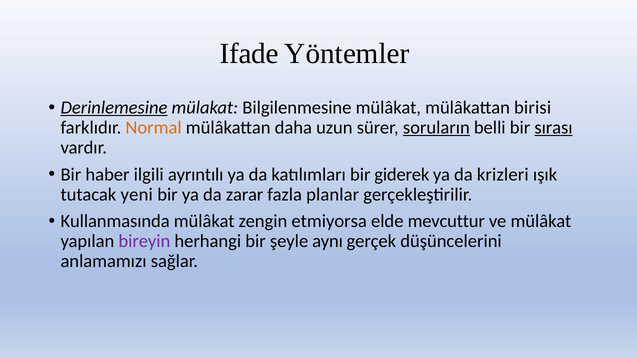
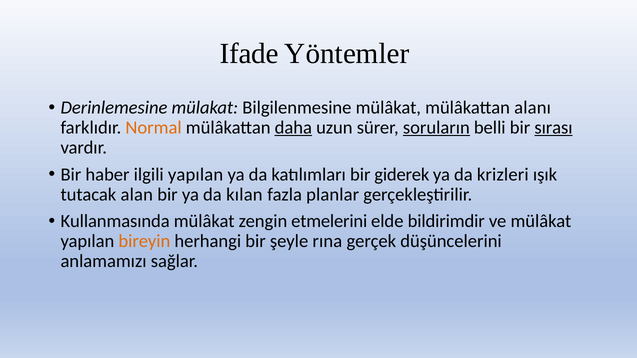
Derinlemesine underline: present -> none (114, 108)
birisi: birisi -> alanı (533, 108)
daha underline: none -> present (293, 128)
ilgili ayrıntılı: ayrıntılı -> yapılan (196, 175)
yeni: yeni -> alan (137, 195)
zarar: zarar -> kılan (244, 195)
etmiyorsa: etmiyorsa -> etmelerini (329, 221)
mevcuttur: mevcuttur -> bildirimdir (446, 221)
bireyin colour: purple -> orange (144, 241)
aynı: aynı -> rına (327, 241)
